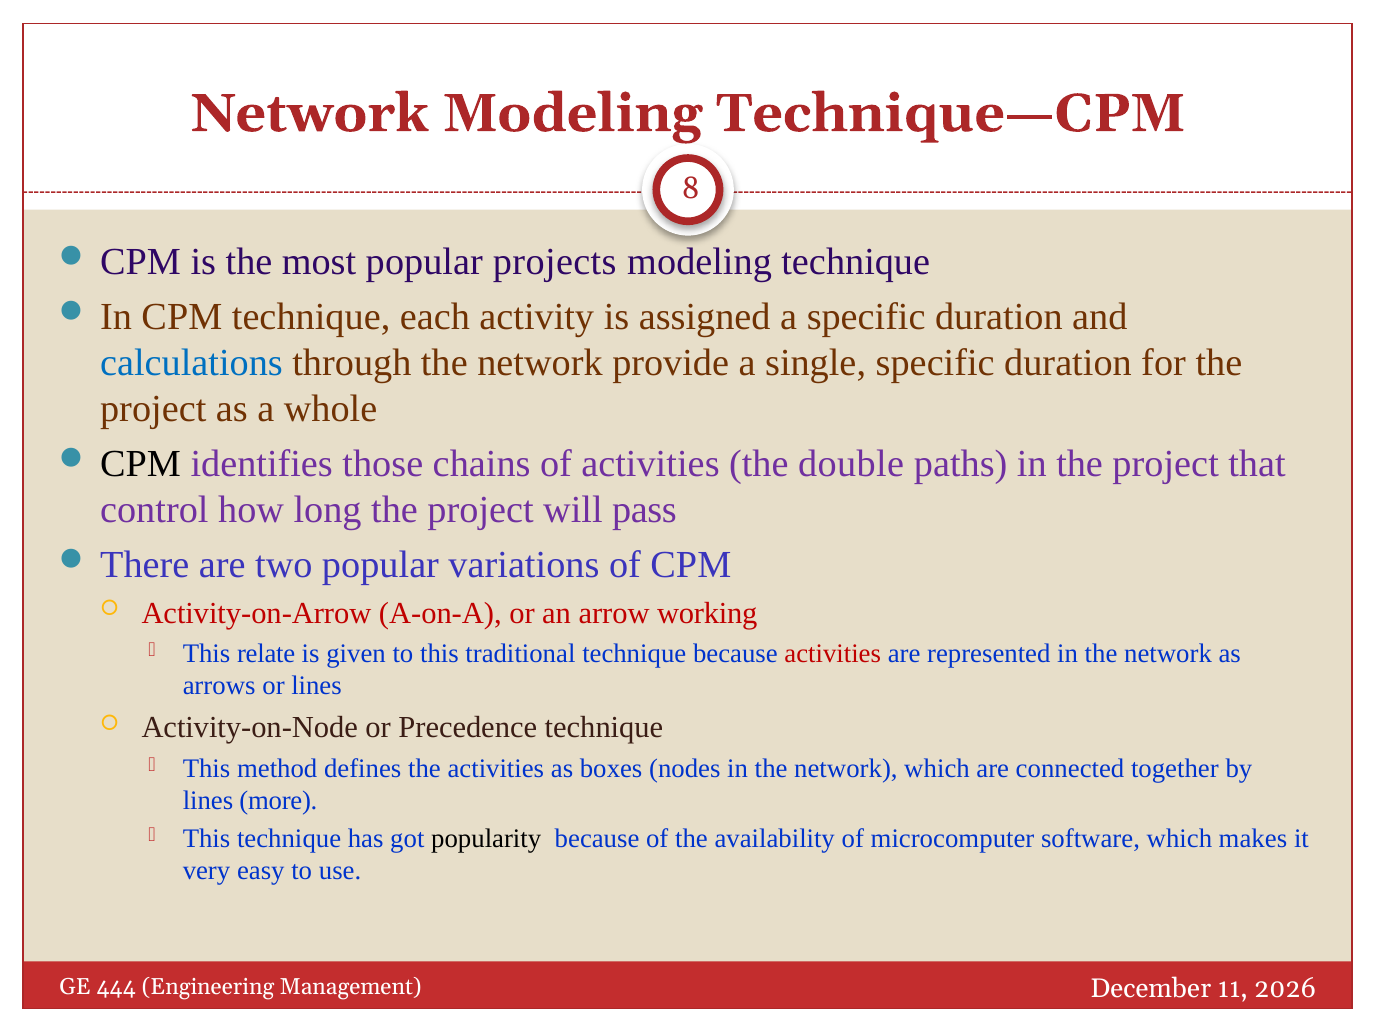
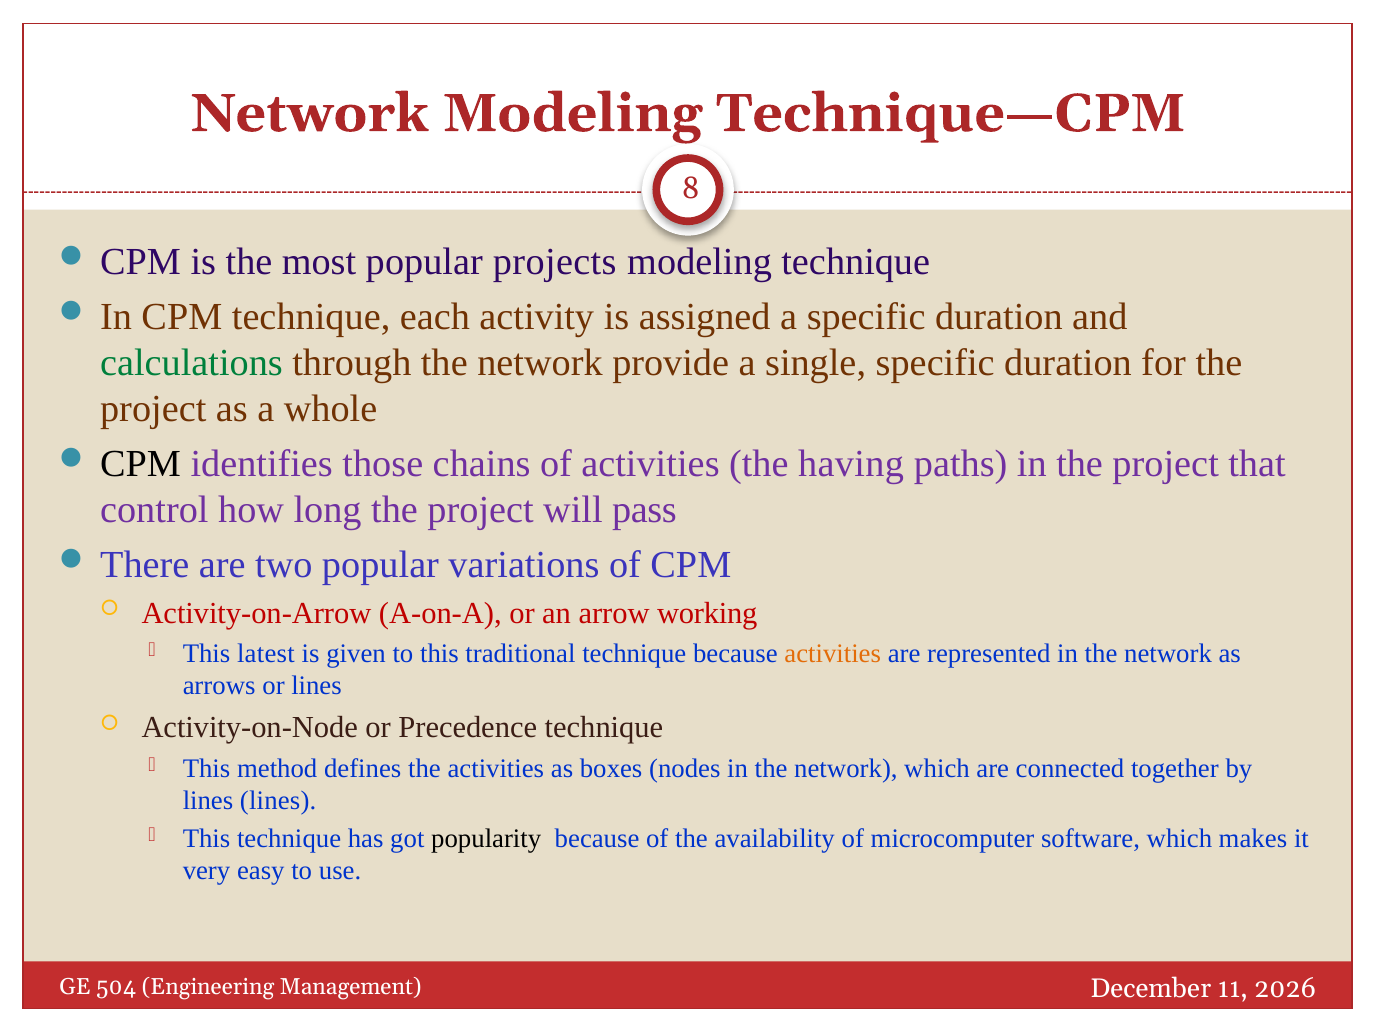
calculations colour: blue -> green (192, 363)
double: double -> having (851, 464)
relate: relate -> latest (266, 654)
activities colour: red -> orange (833, 654)
lines more: more -> lines (278, 800)
444: 444 -> 504 (116, 987)
